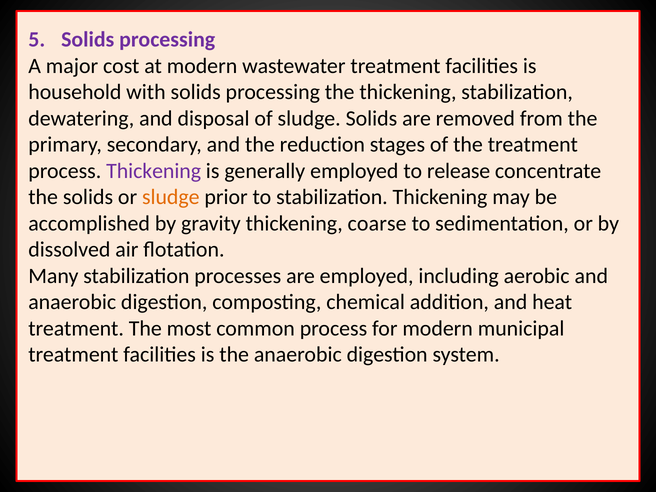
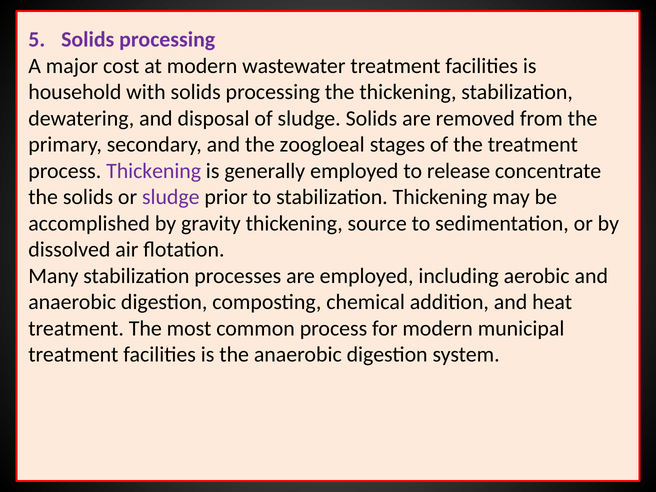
reduction: reduction -> zoogloeal (322, 145)
sludge colour: orange -> purple (171, 197)
coarse: coarse -> source (377, 223)
